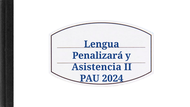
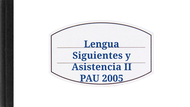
Penalizará: Penalizará -> Siguientes (98, 56)
2024: 2024 -> 2005 (113, 78)
